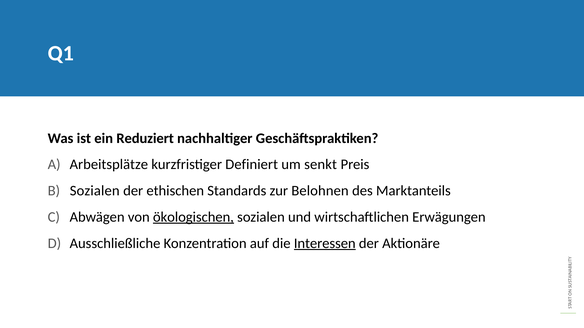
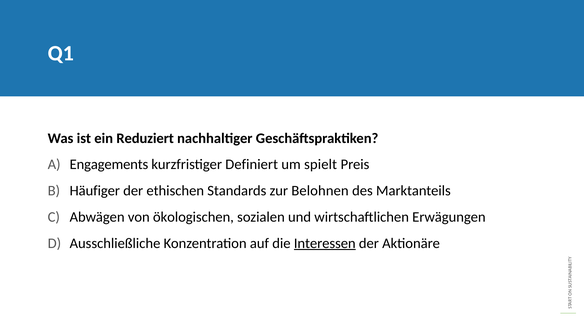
Arbeitsplätze: Arbeitsplätze -> Engagements (109, 165)
senkt: senkt -> spielt (321, 165)
Sozialen: Sozialen -> Häufiger (95, 191)
ökologischen underline: present -> none (193, 217)
